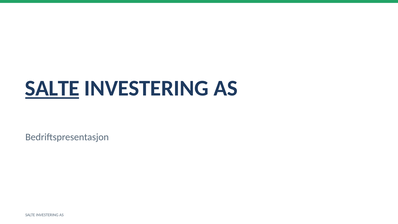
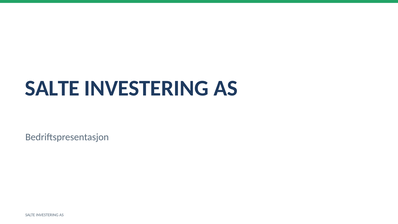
SALTE underline: present -> none (52, 88)
